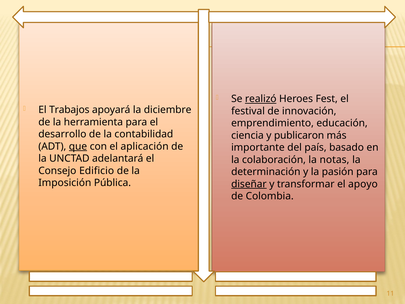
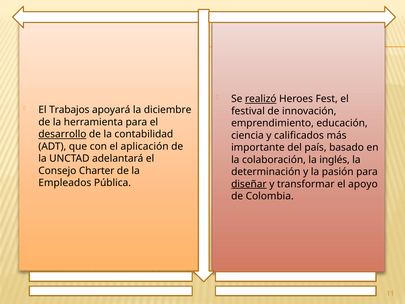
desarrollo underline: none -> present (62, 134)
publicaron: publicaron -> calificados (299, 135)
que underline: present -> none (78, 146)
notas: notas -> inglés (335, 160)
Edificio: Edificio -> Charter (97, 171)
Imposición: Imposición -> Empleados (65, 183)
